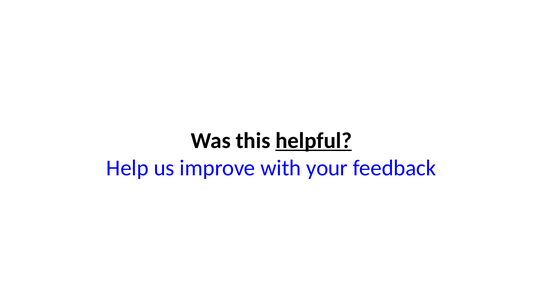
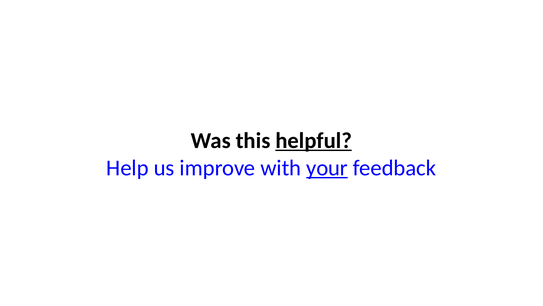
your underline: none -> present (327, 168)
